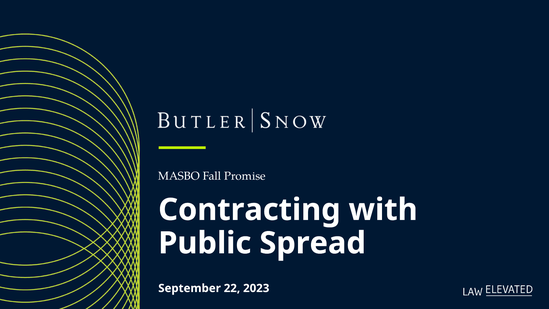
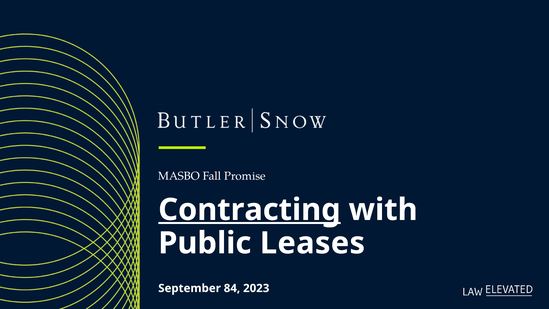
Contracting underline: none -> present (249, 210)
Spread: Spread -> Leases (312, 243)
22: 22 -> 84 (232, 288)
